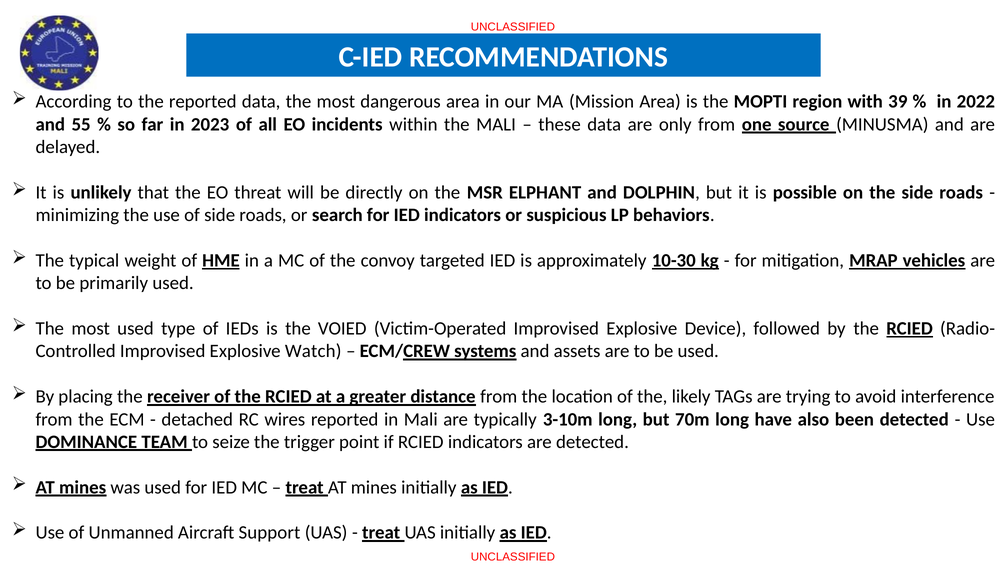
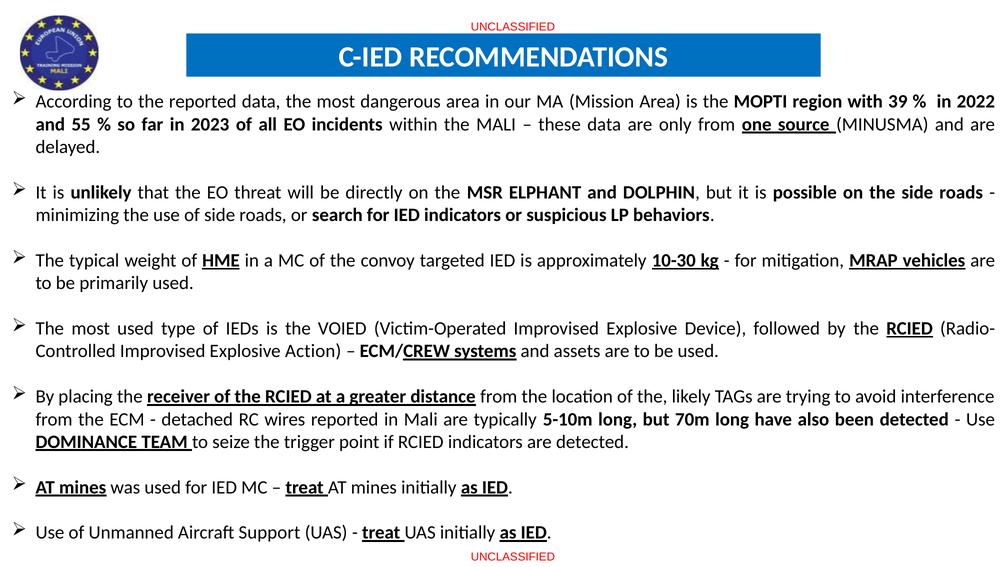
Watch: Watch -> Action (313, 351)
3-10m: 3-10m -> 5-10m (568, 419)
